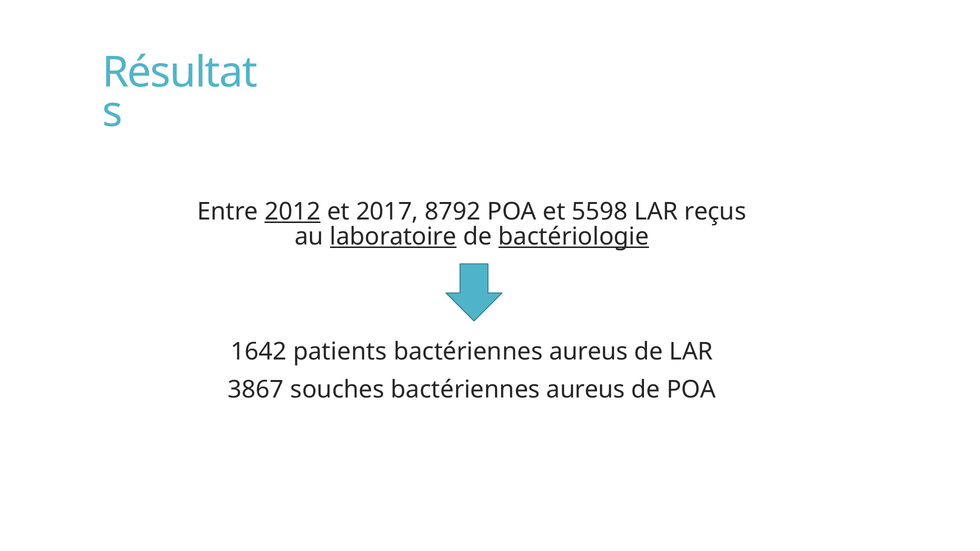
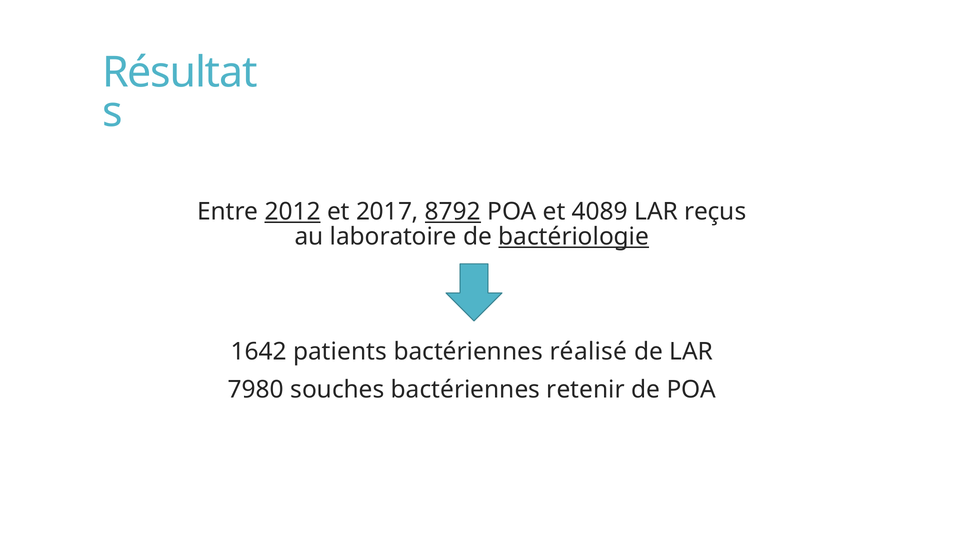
8792 underline: none -> present (453, 212)
5598: 5598 -> 4089 (600, 212)
laboratoire underline: present -> none (393, 237)
aureus: aureus -> réalisé (588, 352)
3867: 3867 -> 7980 (256, 390)
souches bactériennes aureus: aureus -> retenir (586, 390)
